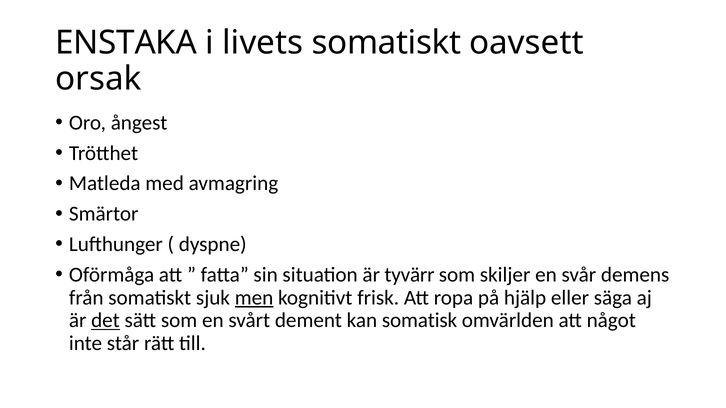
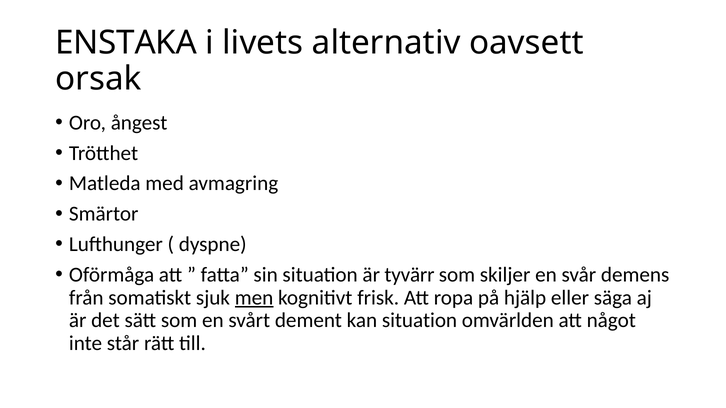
livets somatiskt: somatiskt -> alternativ (386, 43)
det underline: present -> none (105, 321)
kan somatisk: somatisk -> situation (420, 321)
